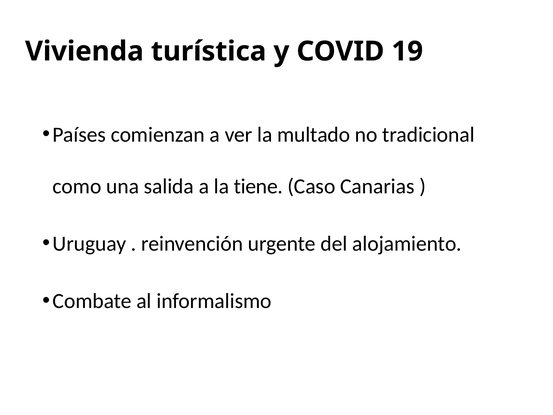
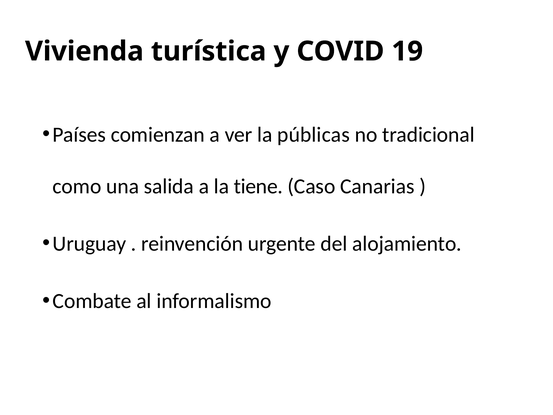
multado: multado -> públicas (314, 135)
